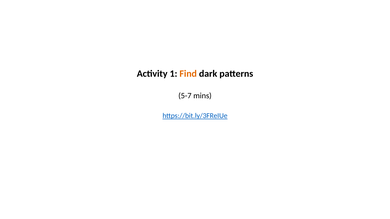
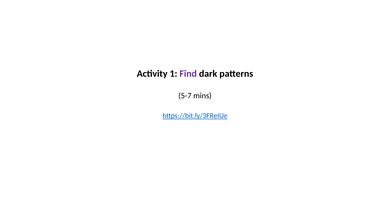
Find colour: orange -> purple (188, 74)
